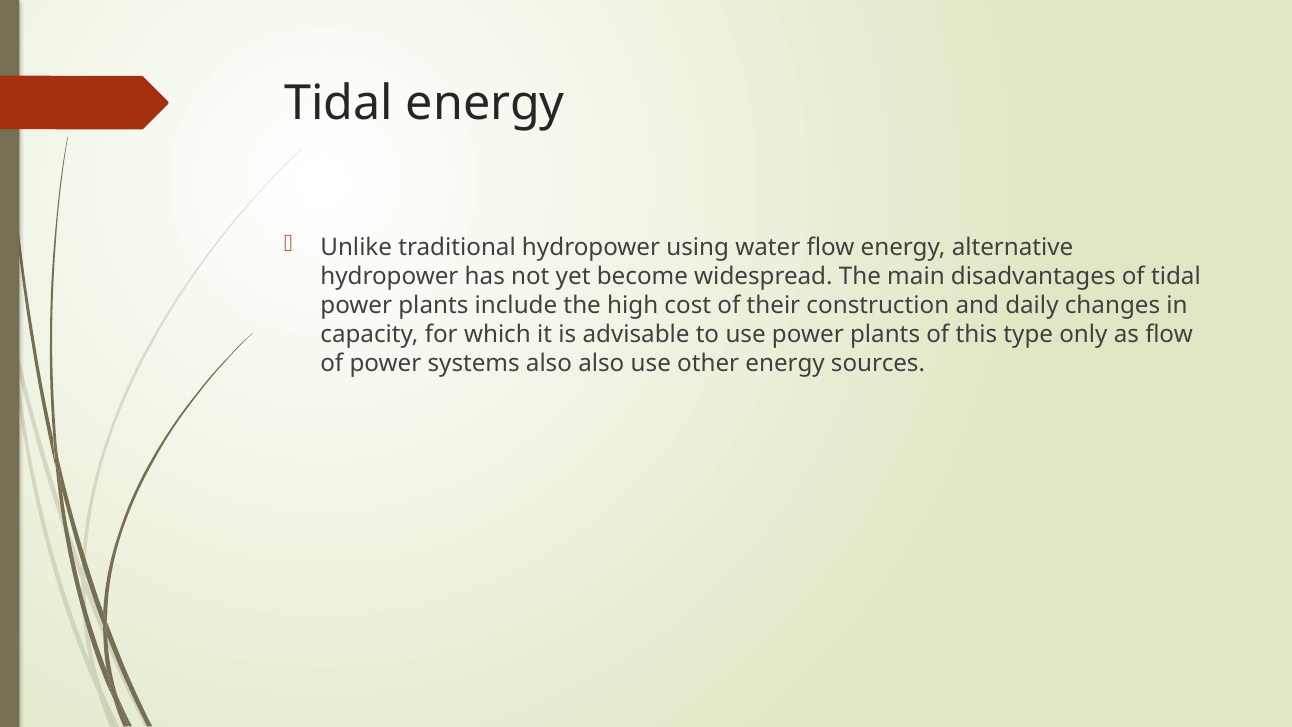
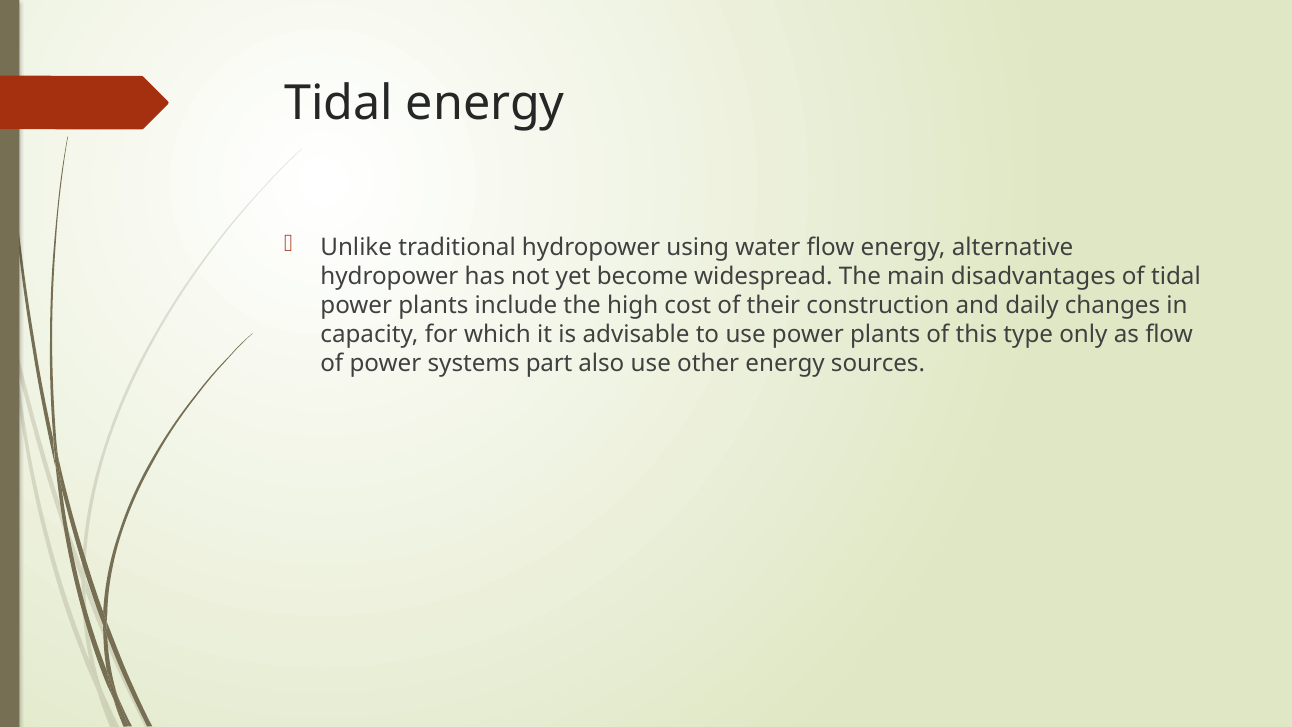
systems also: also -> part (549, 363)
